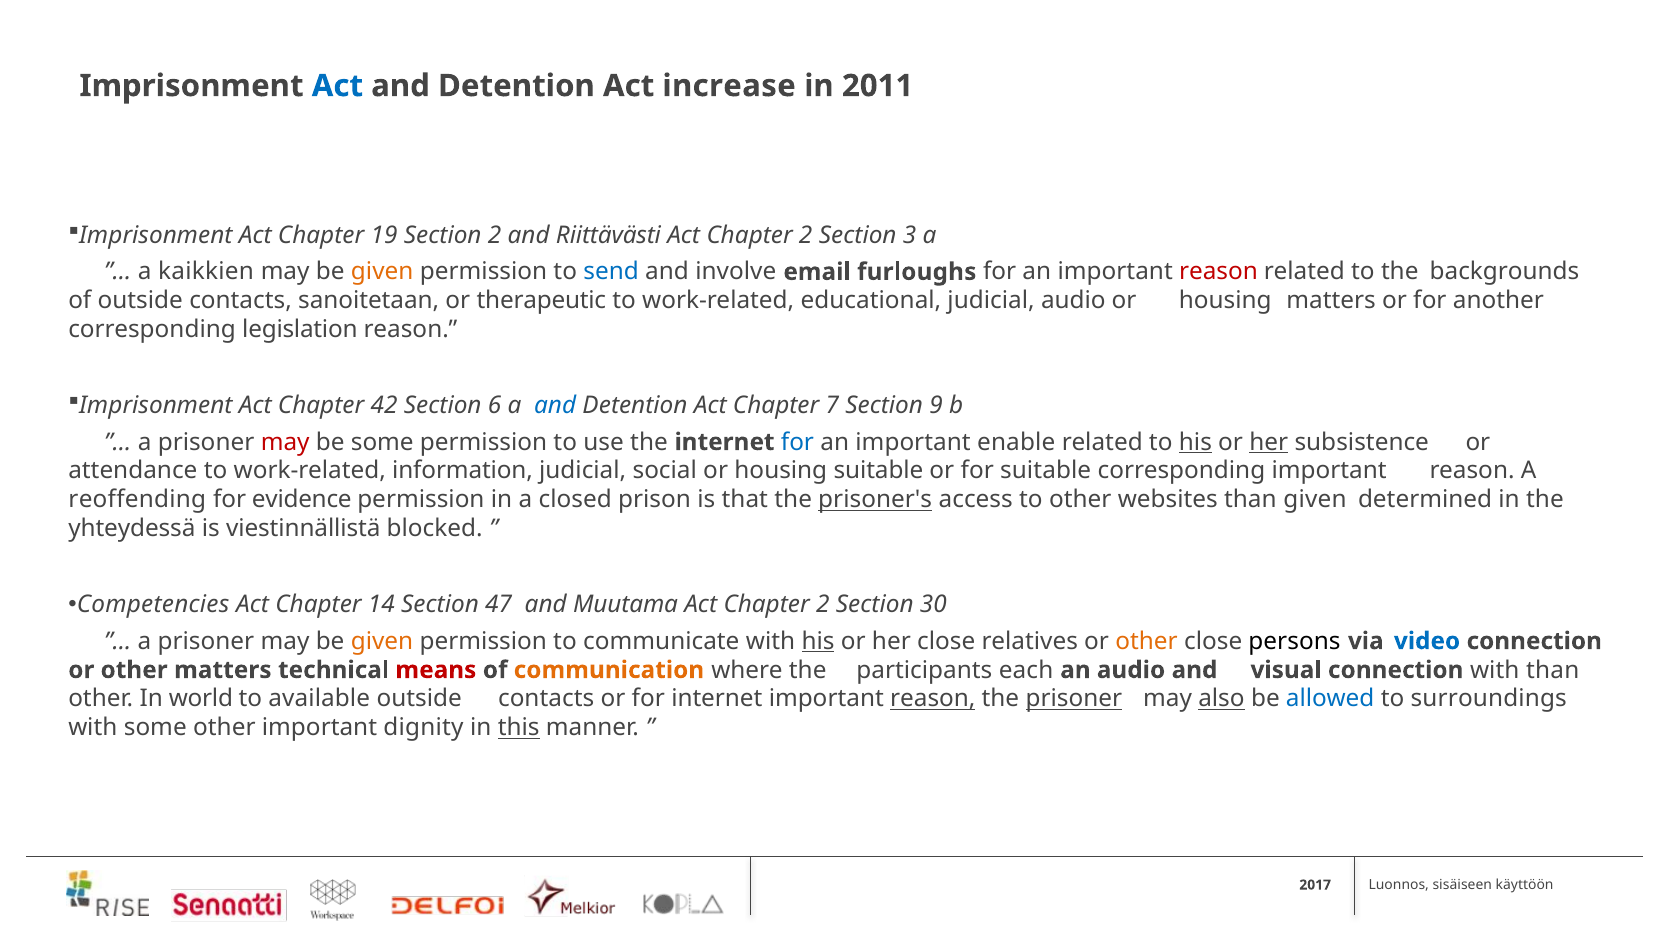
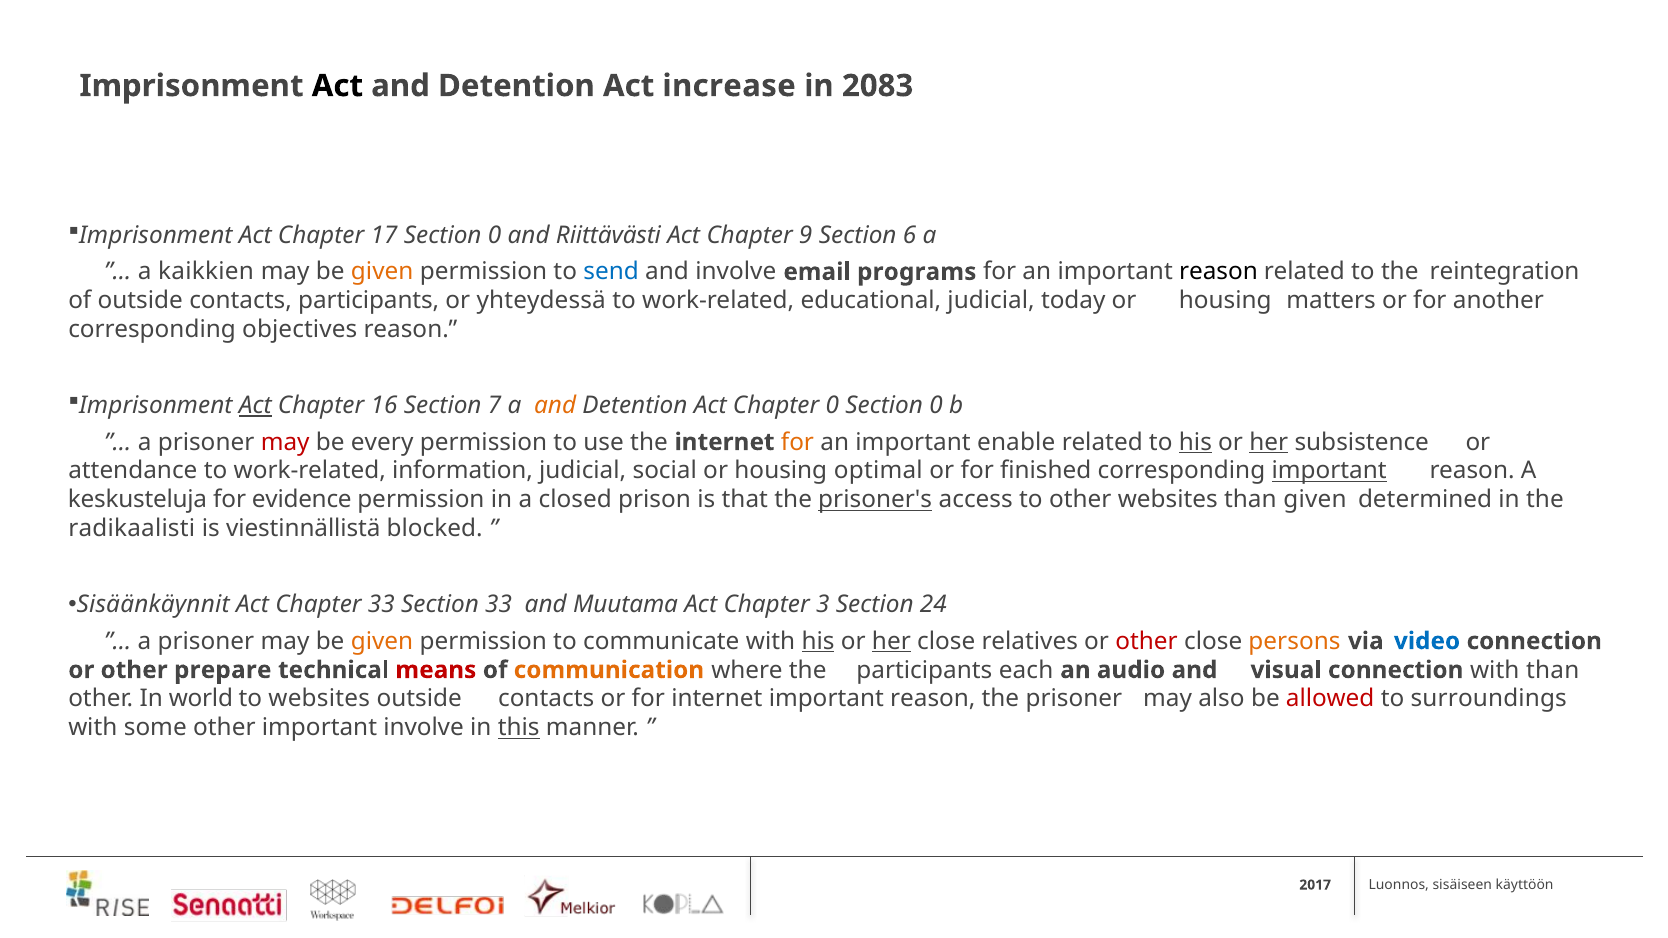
Act colour: blue -> black (337, 86)
2011: 2011 -> 2083 (878, 86)
19: 19 -> 17 (384, 236)
2: 2 -> 0 (495, 236)
2: 2 -> 9 (806, 236)
3: 3 -> 6 (910, 236)
furloughs: furloughs -> programs (917, 272)
reason colour: red -> black (1219, 272)
backgrounds: backgrounds -> reintegration (1505, 272)
contacts sanoitetaan: sanoitetaan -> participants (369, 301)
therapeutic: therapeutic -> yhteydessä (541, 301)
judicial audio: audio -> today (1073, 301)
legislation: legislation -> objectives (300, 330)
Act underline: none -> present (255, 406)
42: 42 -> 16 (384, 406)
6: 6 -> 7 (495, 406)
and colour: blue -> orange (555, 406)
Chapter 7: 7 -> 0 (832, 406)
9: 9 -> 0 (936, 406)
be some: some -> every (382, 442)
for colour: blue -> orange (797, 442)
housing suitable: suitable -> optimal (878, 471)
for suitable: suitable -> finished (1046, 471)
important underline: none -> present (1329, 471)
reoffending: reoffending -> keskusteluja (138, 500)
yhteydessä: yhteydessä -> radikaalisti (132, 529)
Competencies: Competencies -> Sisäänkäynnit (153, 605)
Chapter 14: 14 -> 33 (381, 605)
Section 47: 47 -> 33 (499, 605)
2: 2 -> 3 (823, 605)
30: 30 -> 24 (933, 605)
her underline: none -> present (891, 641)
other colour: orange -> red (1147, 641)
persons colour: black -> orange (1294, 641)
other matters: matters -> prepare (223, 670)
to available: available -> websites (319, 699)
reason underline: present -> none (933, 699)
prisoner underline: present -> none (1074, 699)
also underline: present -> none (1221, 699)
allowed colour: blue -> red (1330, 699)
important dignity: dignity -> involve (424, 728)
